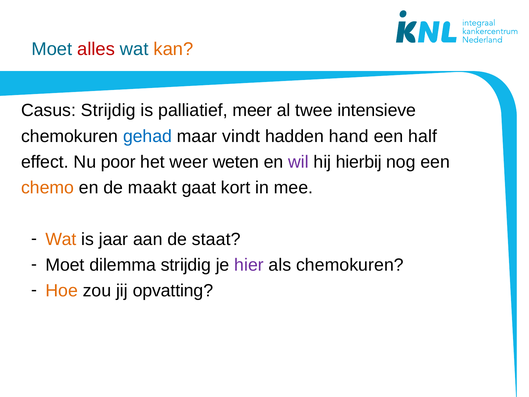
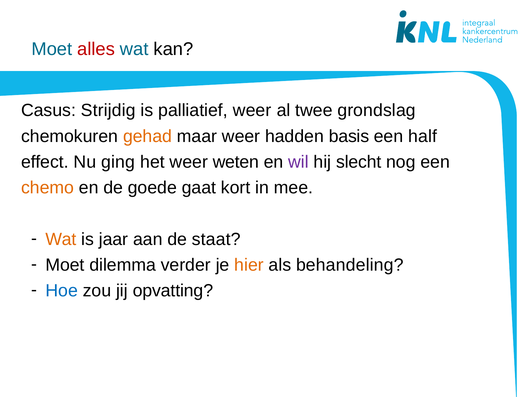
kan colour: orange -> black (173, 49)
palliatief meer: meer -> weer (252, 110)
intensieve: intensieve -> grondslag (377, 110)
gehad colour: blue -> orange (148, 136)
maar vindt: vindt -> weer (241, 136)
hand: hand -> basis (349, 136)
poor: poor -> ging (118, 162)
hierbij: hierbij -> slecht (359, 162)
maakt: maakt -> goede (152, 188)
dilemma strijdig: strijdig -> verder (186, 265)
hier colour: purple -> orange (249, 265)
als chemokuren: chemokuren -> behandeling (350, 265)
Hoe colour: orange -> blue (62, 290)
